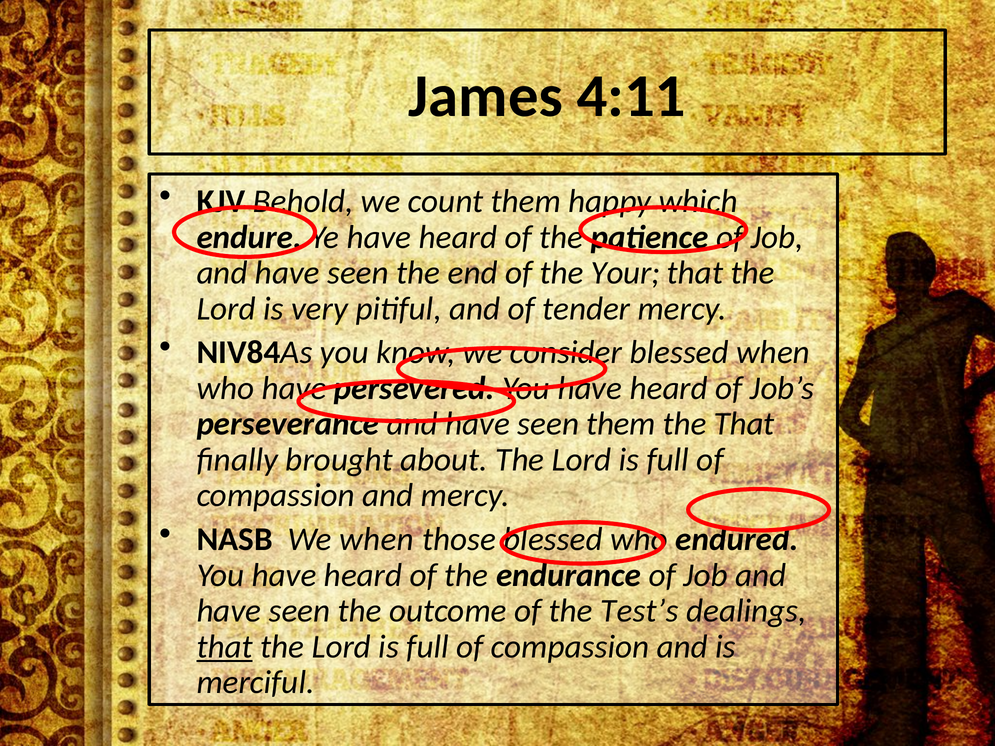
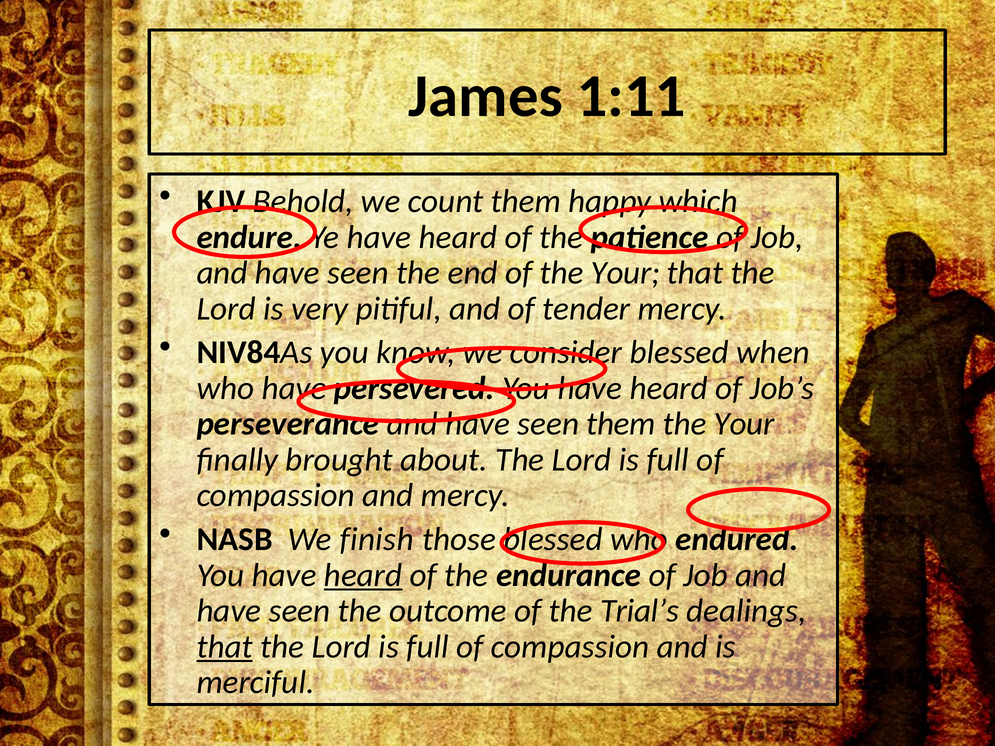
4:11: 4:11 -> 1:11 (631, 96)
That: That -> Your (744, 424)
We when: when -> finish (377, 539)
heard underline: none -> present (363, 575)
Test’s: Test’s -> Trial’s (640, 611)
